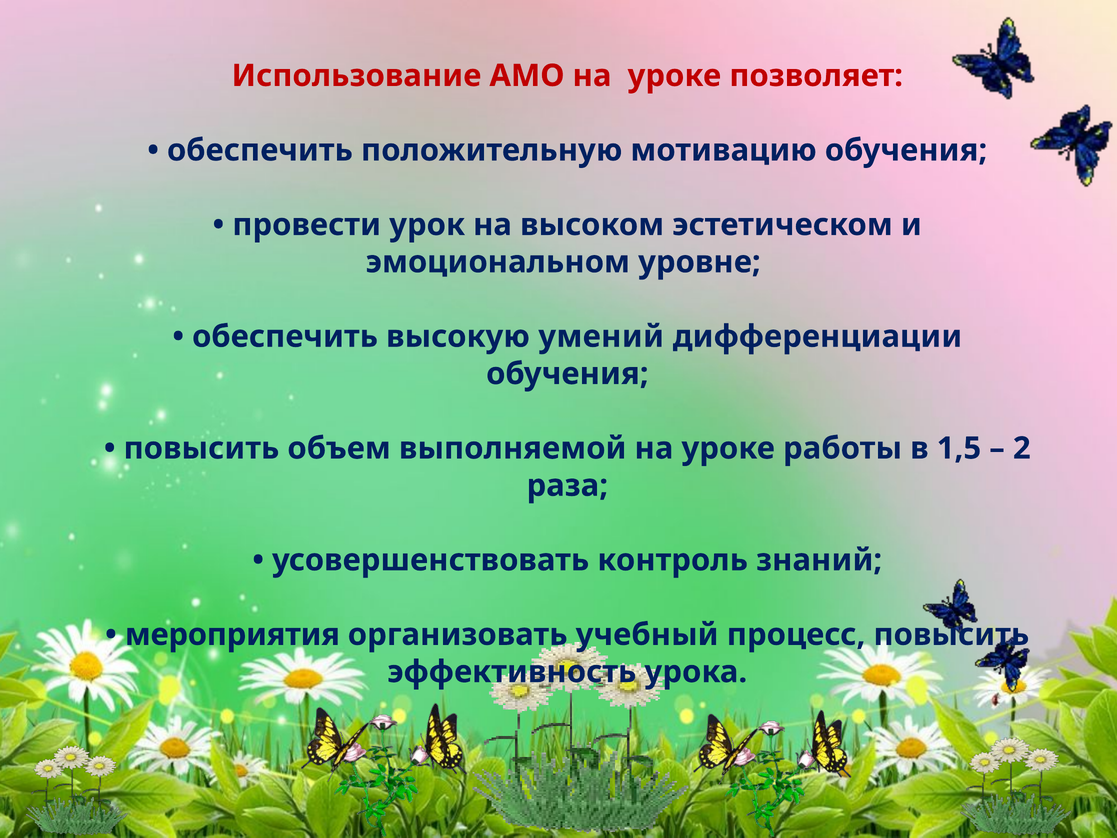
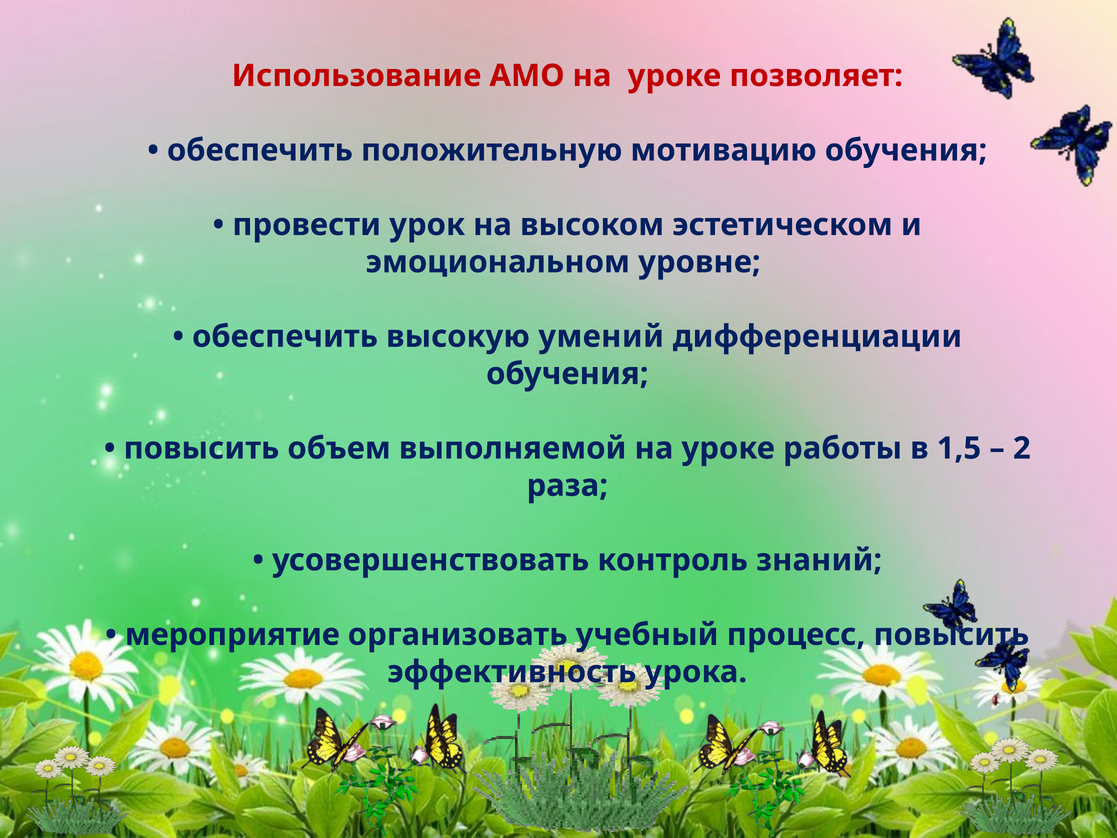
мероприятия: мероприятия -> мероприятие (232, 634)
